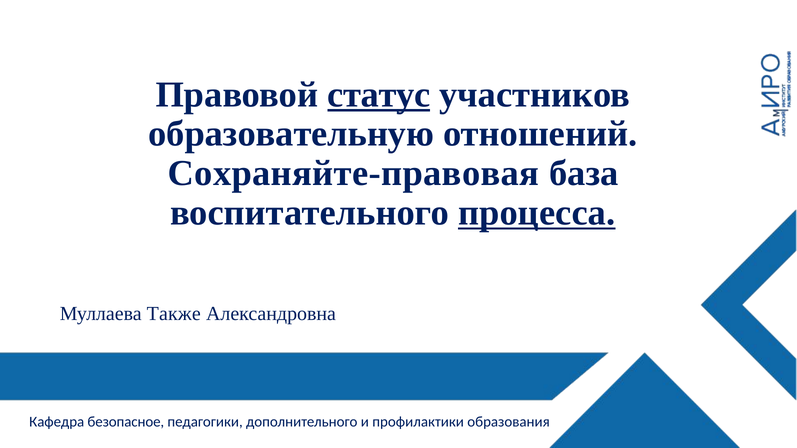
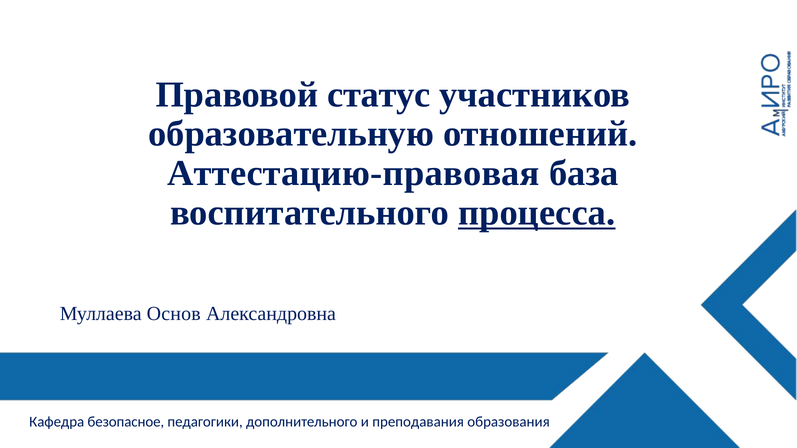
статус underline: present -> none (379, 95)
Сохраняйте-правовая: Сохраняйте-правовая -> Аттестацию-правовая (353, 173)
Также: Также -> Основ (174, 314)
профилактики: профилактики -> преподавания (418, 422)
